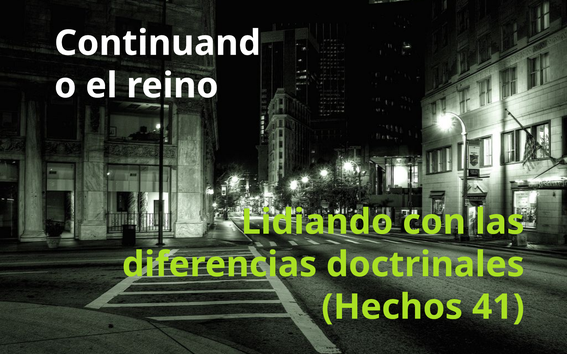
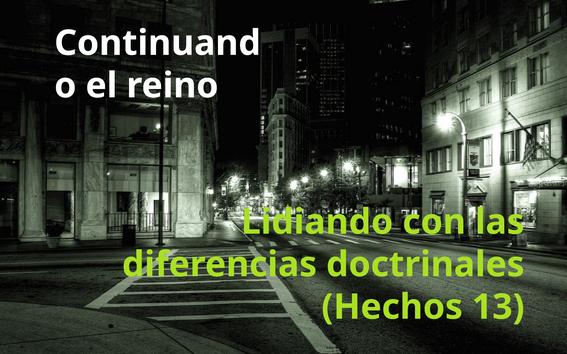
41: 41 -> 13 (498, 307)
